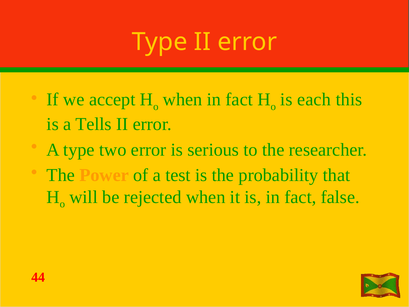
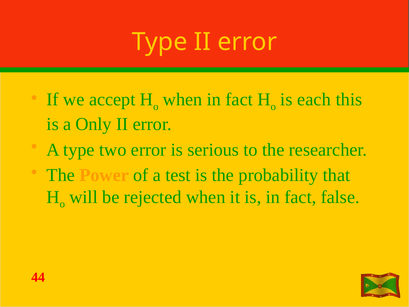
Tells: Tells -> Only (94, 124)
